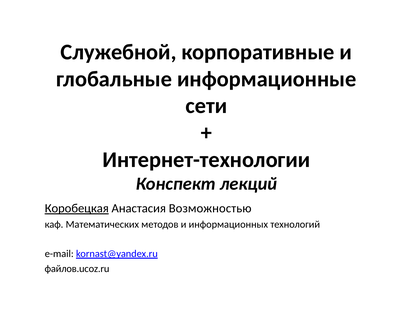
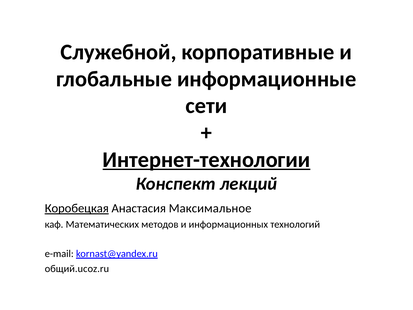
Интернет-технологии underline: none -> present (206, 160)
Возможностью: Возможностью -> Максимальное (210, 208)
файлов.ucoz.ru: файлов.ucoz.ru -> общий.ucoz.ru (77, 268)
